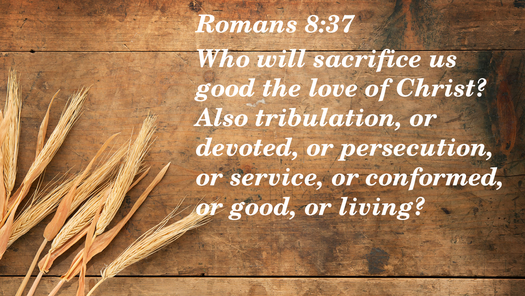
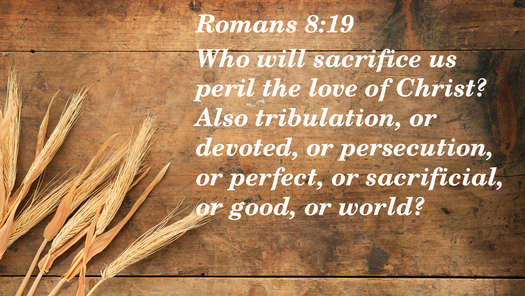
8:37: 8:37 -> 8:19 (330, 24)
good: good -> peril (226, 88)
service: service -> perfect (277, 177)
conformed: conformed -> sacrificial (435, 177)
living: living -> world (382, 206)
